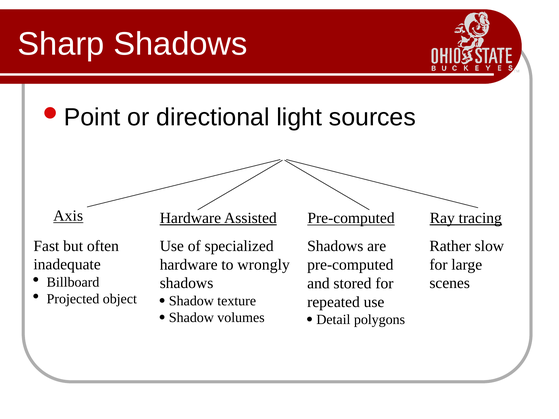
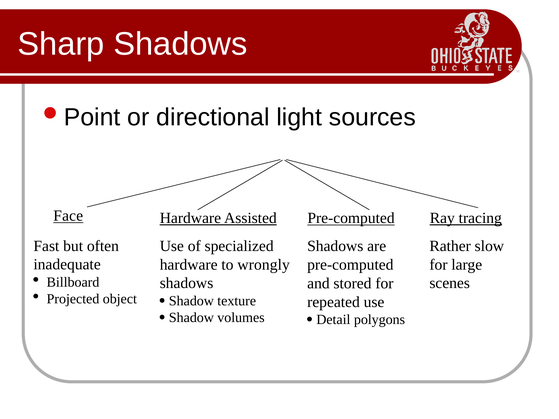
Axis: Axis -> Face (68, 216)
